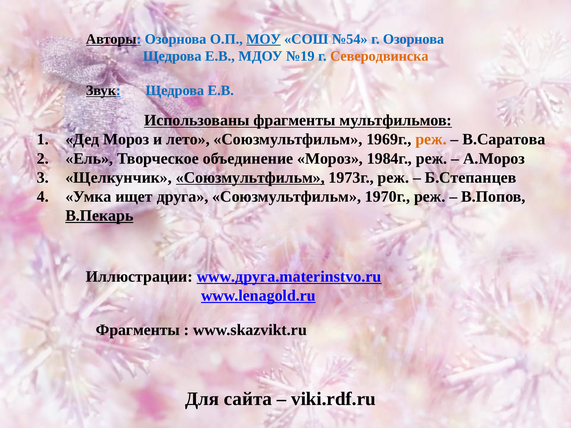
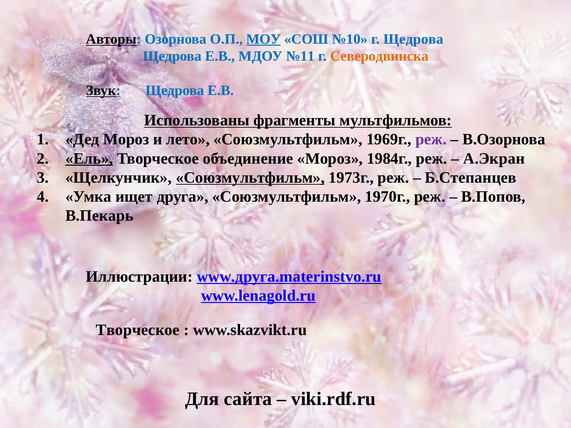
№54: №54 -> №10 (350, 39)
г Озорнова: Озорнова -> Щедрова (413, 39)
№19: №19 -> №11 (300, 56)
реж colour: orange -> purple (431, 140)
В.Саратова: В.Саратова -> В.Озорнова (504, 140)
Ель underline: none -> present (89, 159)
А.Мороз: А.Мороз -> А.Экран (494, 159)
В.Пекарь underline: present -> none (99, 216)
Фрагменты: Фрагменты -> Творческое (138, 330)
